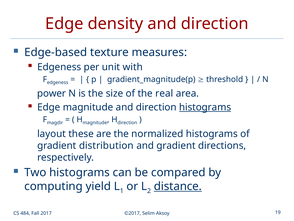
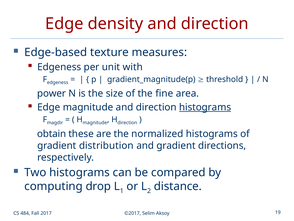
real: real -> fine (164, 93)
layout: layout -> obtain (52, 134)
yield: yield -> drop (98, 186)
distance underline: present -> none (178, 186)
